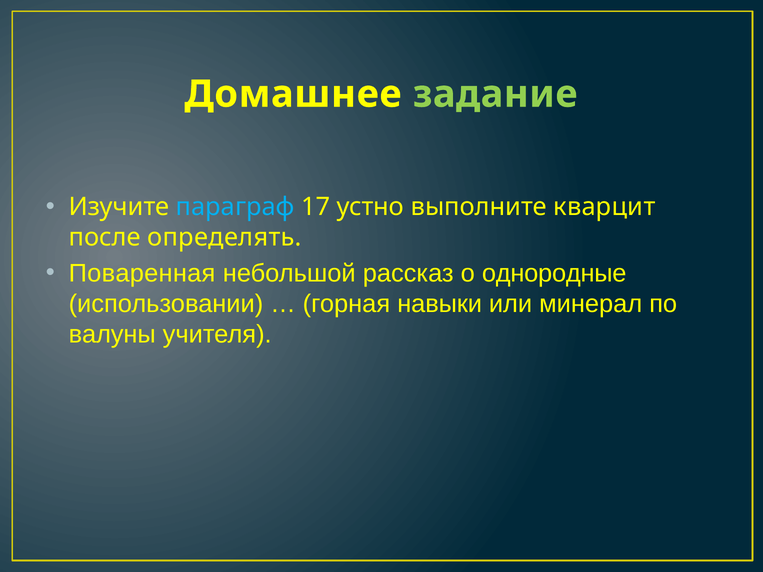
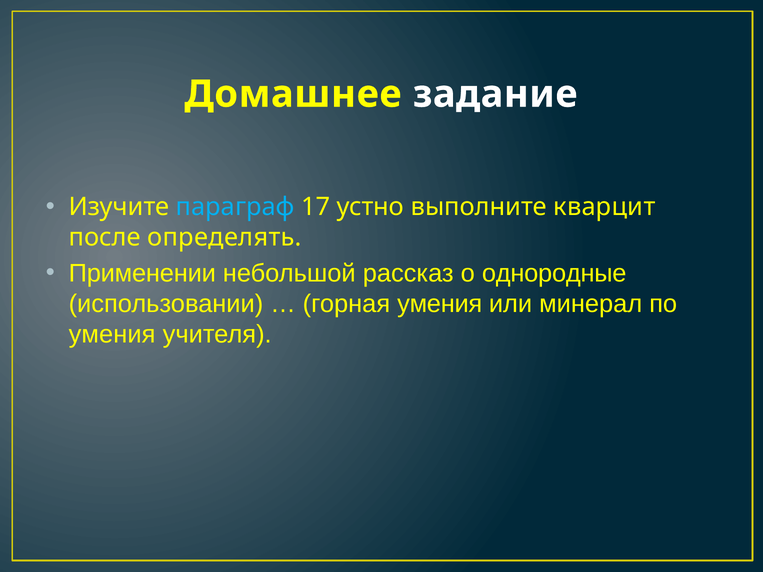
задание colour: light green -> white (495, 94)
Поваренная: Поваренная -> Применении (142, 273)
горная навыки: навыки -> умения (440, 304)
валуны: валуны -> умения (112, 334)
